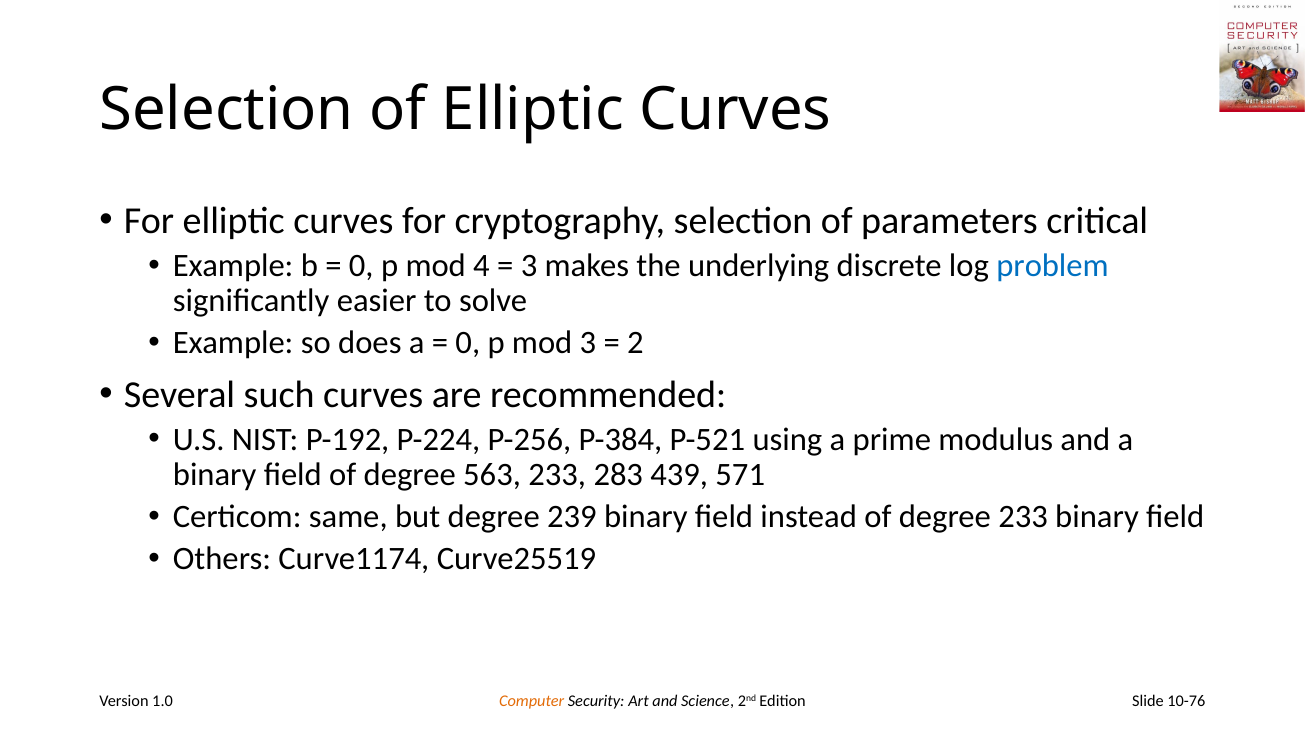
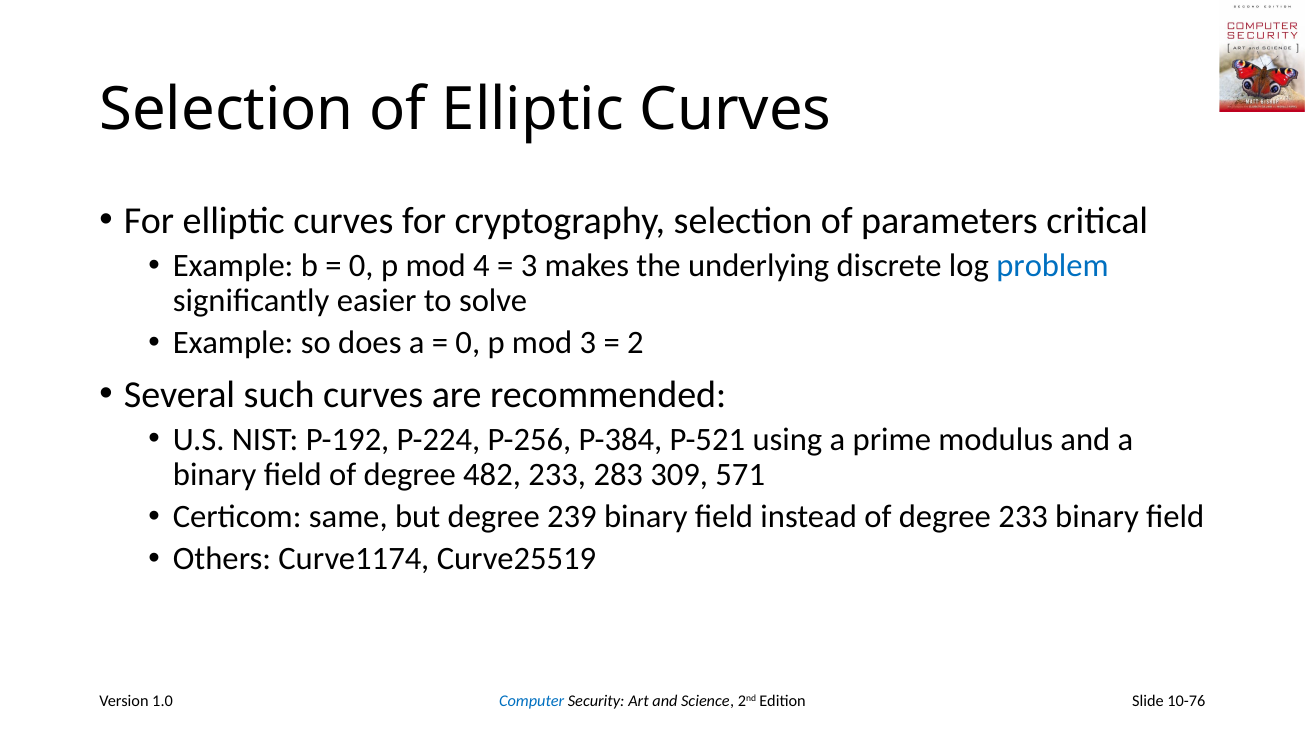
563: 563 -> 482 (492, 475)
439: 439 -> 309 (679, 475)
Computer colour: orange -> blue (532, 701)
